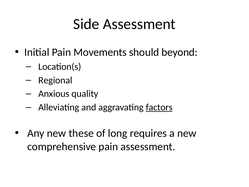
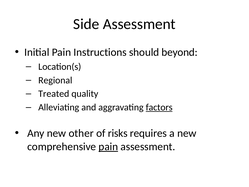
Movements: Movements -> Instructions (100, 52)
Anxious: Anxious -> Treated (54, 94)
these: these -> other (81, 133)
long: long -> risks (118, 133)
pain underline: none -> present (108, 146)
